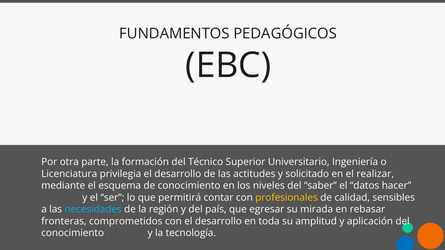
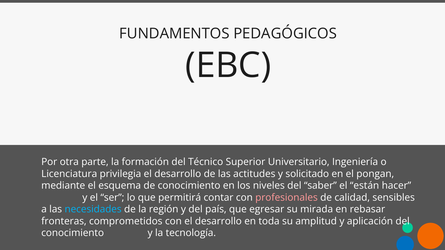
realizar: realizar -> pongan (375, 174)
datos: datos -> están (365, 186)
profesionales colour: yellow -> pink (287, 198)
